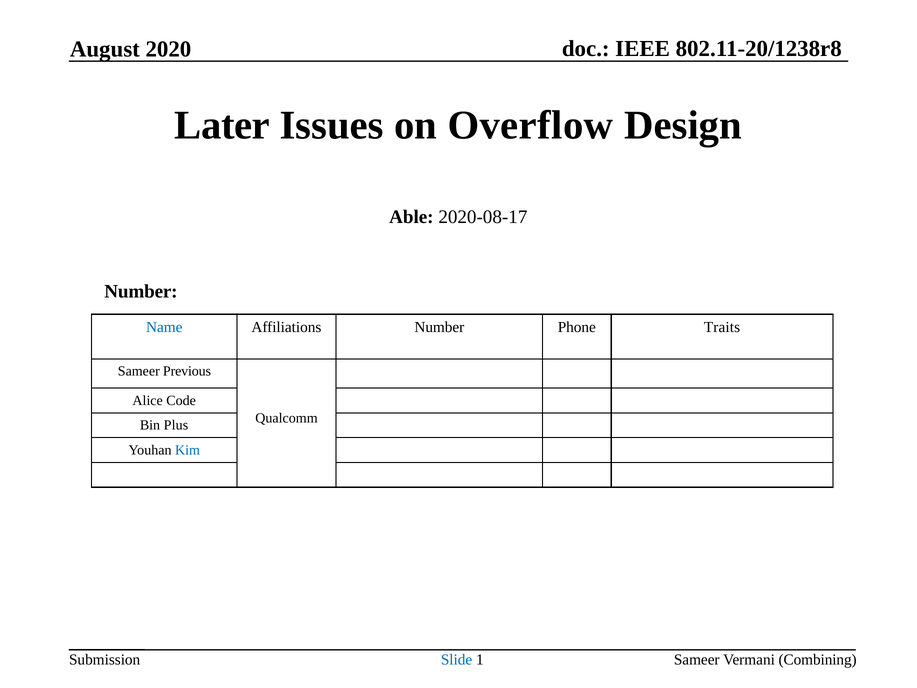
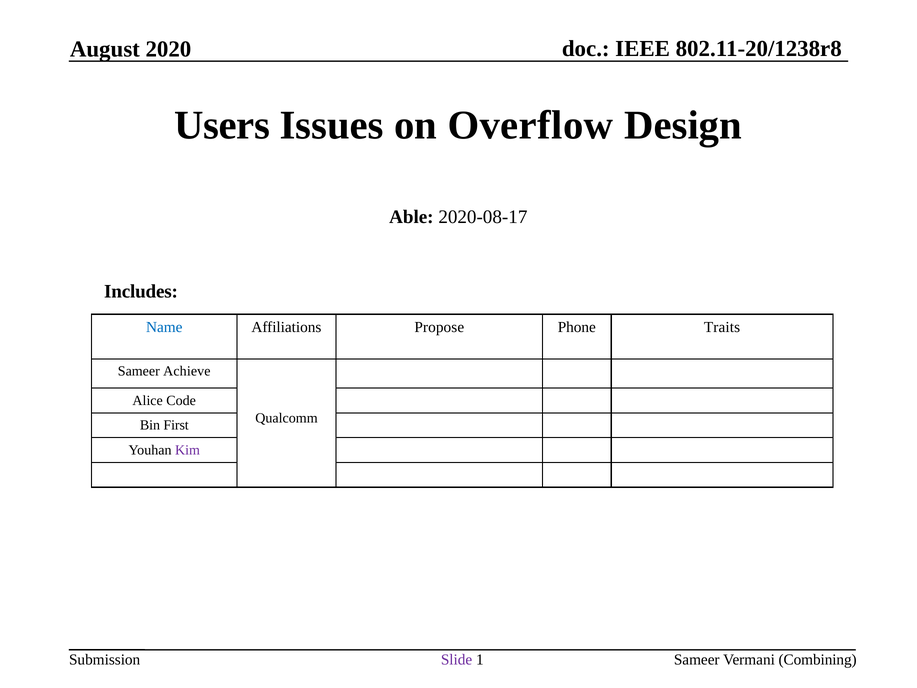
Later: Later -> Users (222, 125)
Number: Number -> Includes (141, 292)
Affiliations Number: Number -> Propose (439, 327)
Previous: Previous -> Achieve (187, 371)
Plus: Plus -> First (176, 425)
Kim colour: blue -> purple (188, 450)
Slide colour: blue -> purple (457, 660)
